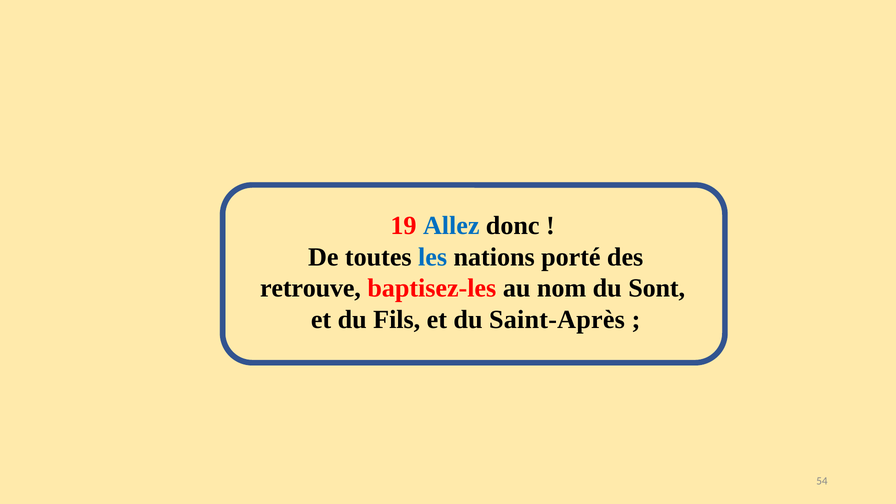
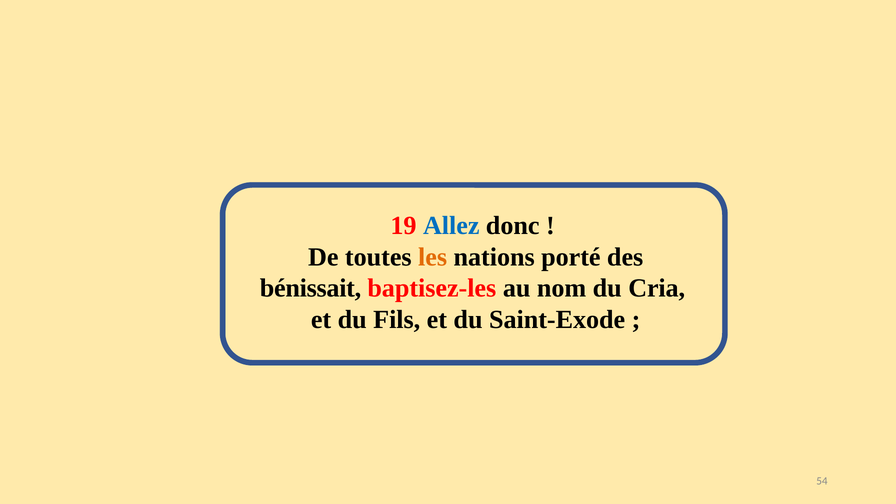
les colour: blue -> orange (433, 257)
retrouve: retrouve -> bénissait (311, 288)
Sont: Sont -> Cria (657, 288)
Saint-Après: Saint-Après -> Saint-Exode (557, 320)
